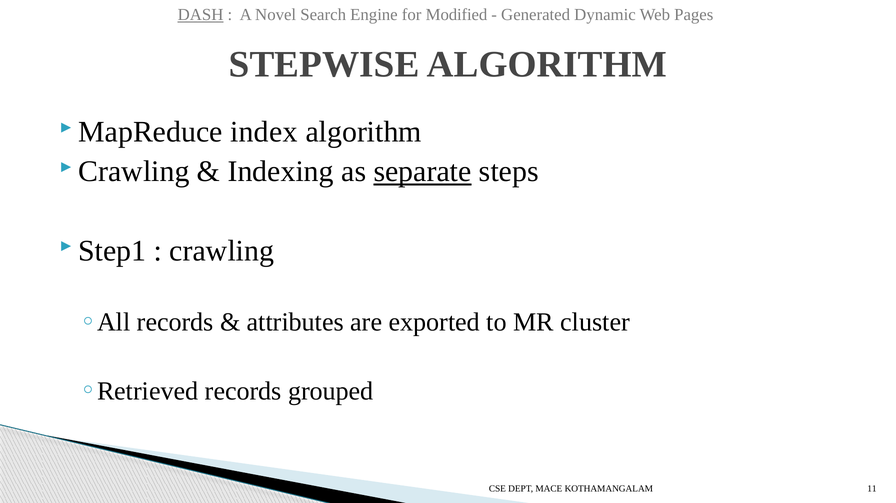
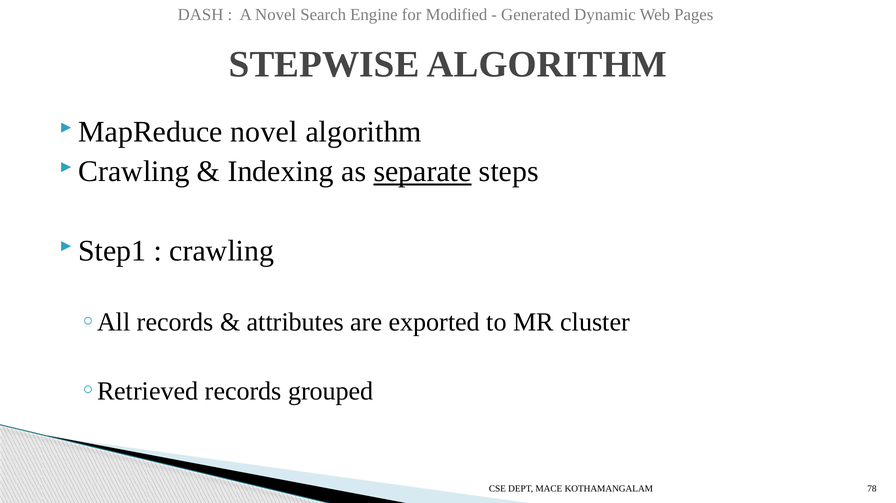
DASH underline: present -> none (201, 15)
MapReduce index: index -> novel (264, 132)
11: 11 -> 78 (872, 488)
